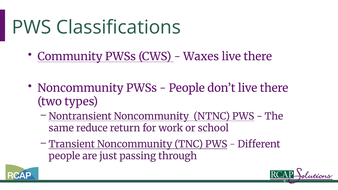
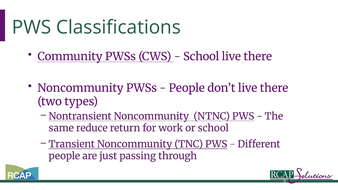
Waxes: Waxes -> School (201, 57)
